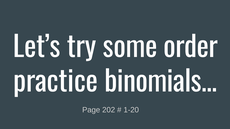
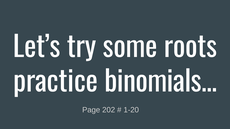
order: order -> roots (190, 48)
